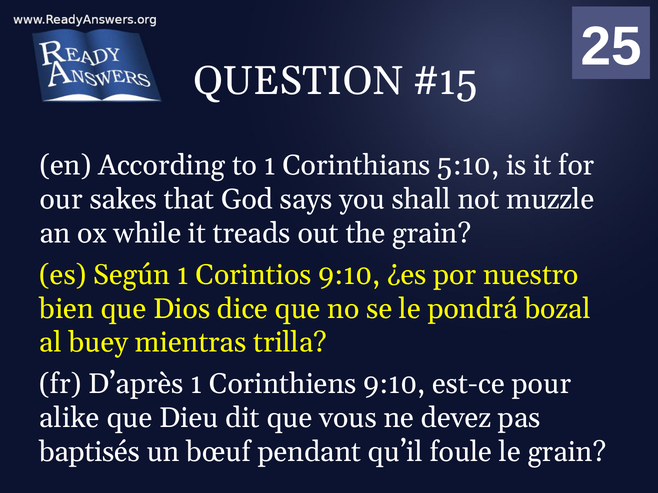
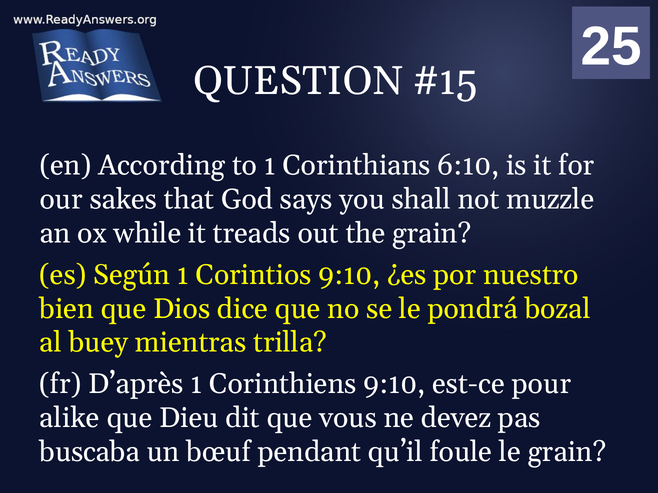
5:10: 5:10 -> 6:10 (468, 166)
baptisés: baptisés -> buscaba (90, 452)
